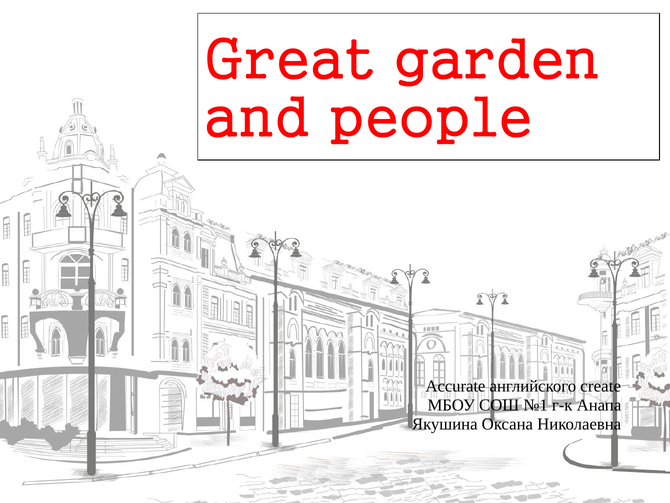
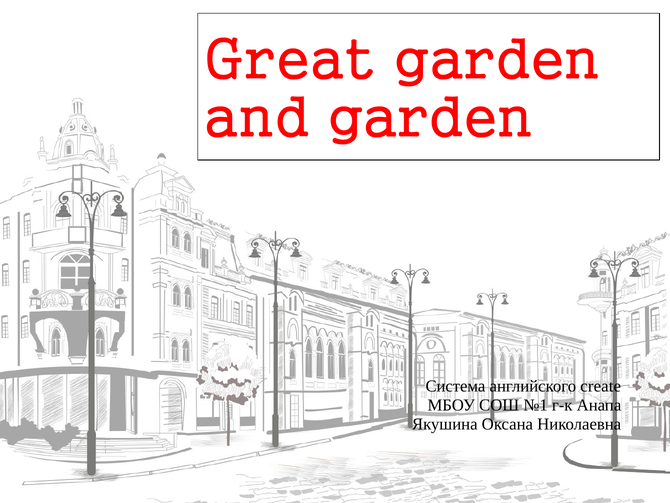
and people: people -> garden (431, 118)
Accurate: Accurate -> Система (455, 386)
